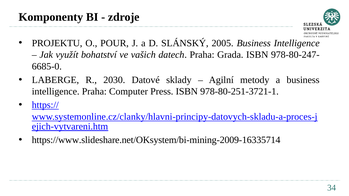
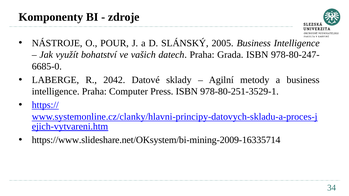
PROJEKTU: PROJEKTU -> NÁSTROJE (57, 43)
2030: 2030 -> 2042 (114, 80)
978-80-251-3721-1: 978-80-251-3721-1 -> 978-80-251-3529-1 (239, 92)
